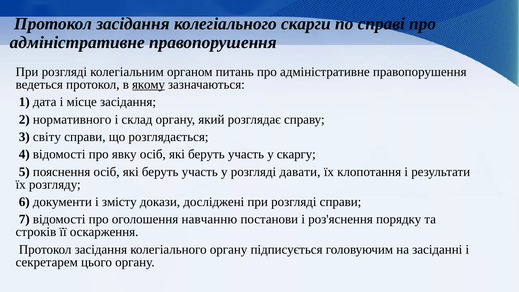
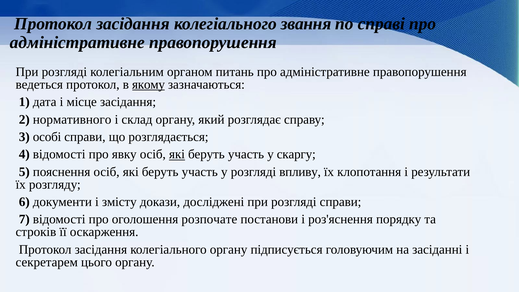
скарги: скарги -> звання (306, 24)
світу: світу -> особі (47, 137)
які underline: none -> present (177, 154)
давати: давати -> впливу (300, 172)
навчанню: навчанню -> розпочате (209, 219)
